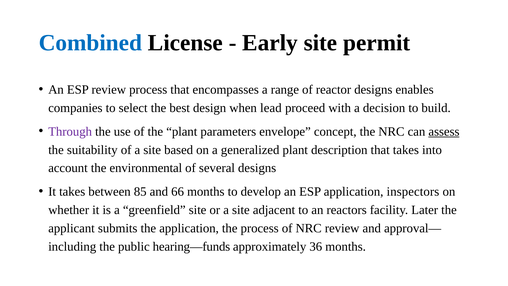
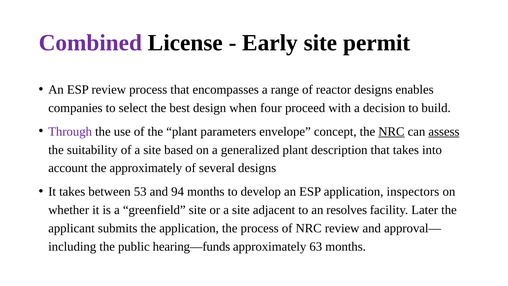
Combined colour: blue -> purple (90, 43)
lead: lead -> four (271, 108)
NRC underline: none -> present (391, 131)
the environmental: environmental -> approximately (146, 168)
85: 85 -> 53 (140, 192)
66: 66 -> 94 (178, 192)
reactors: reactors -> resolves (347, 210)
36: 36 -> 63 (316, 246)
